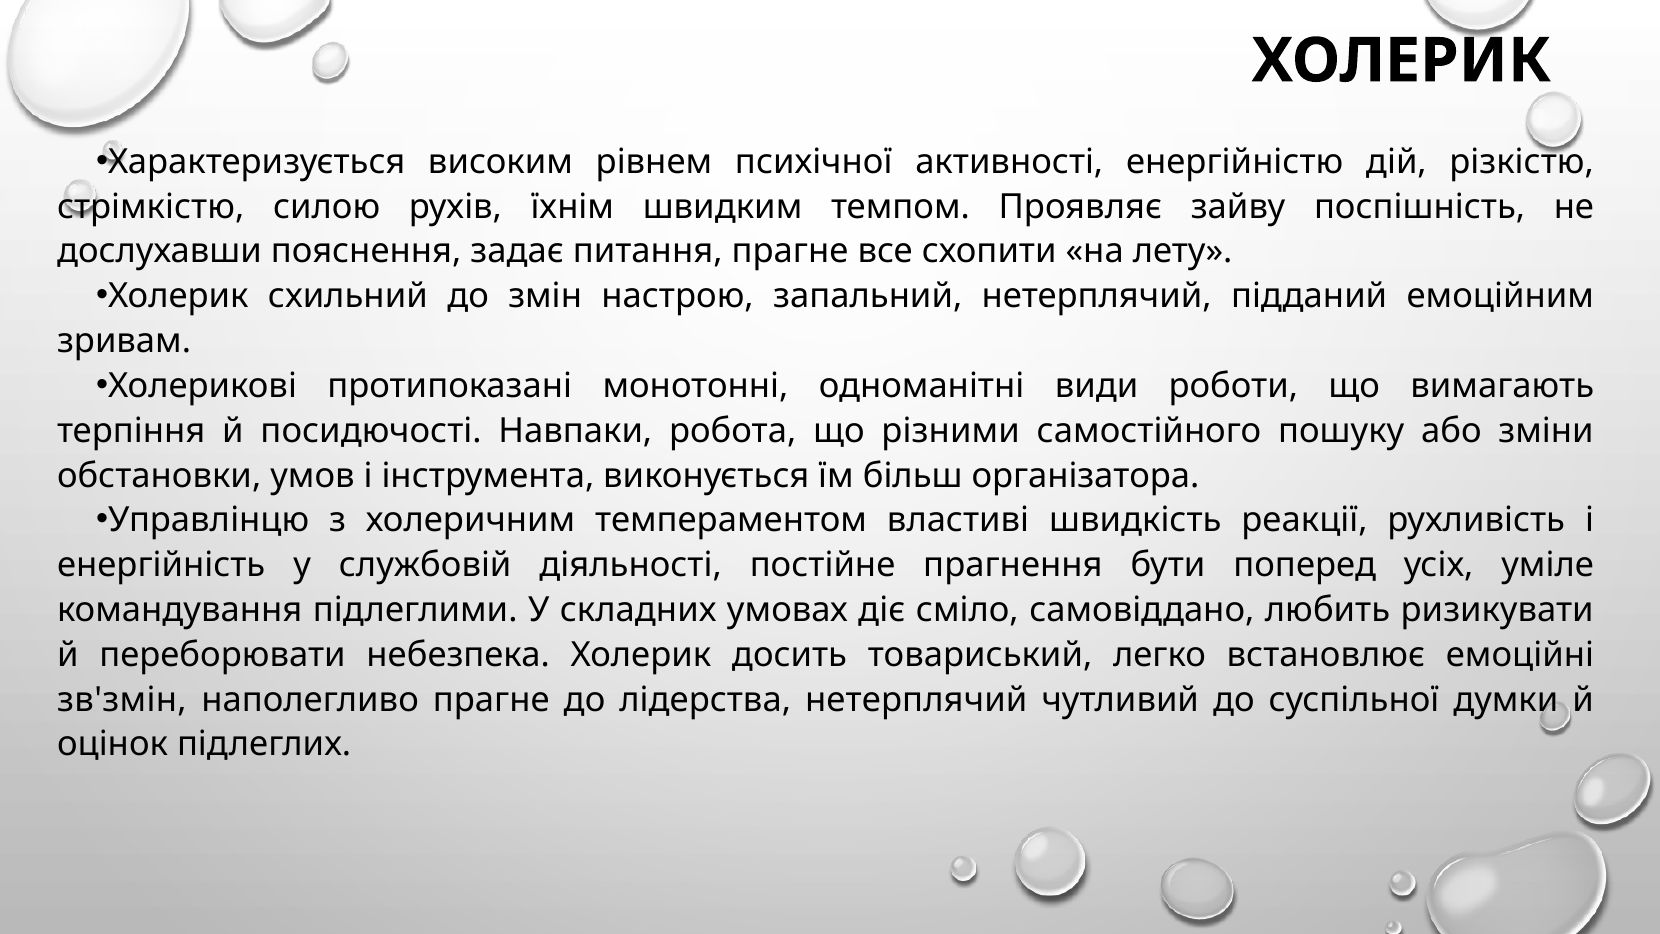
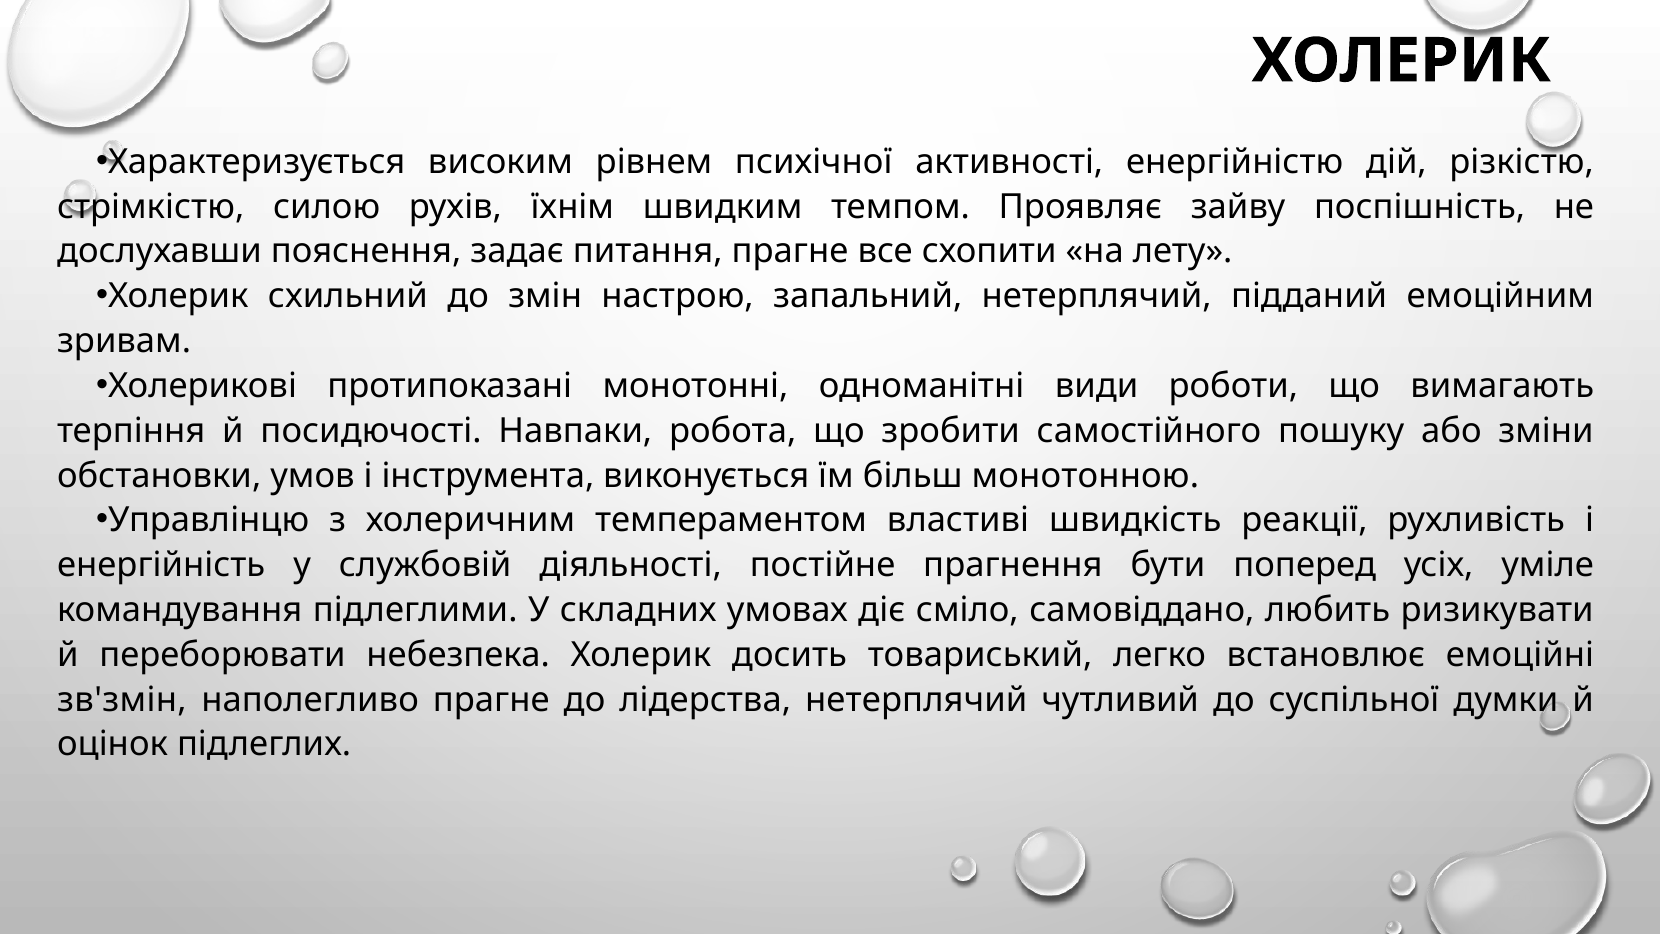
різними: різними -> зробити (951, 431)
організатора: організатора -> монотонною (1085, 475)
